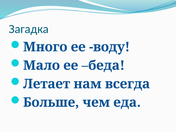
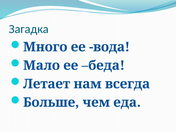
воду: воду -> вода (109, 47)
